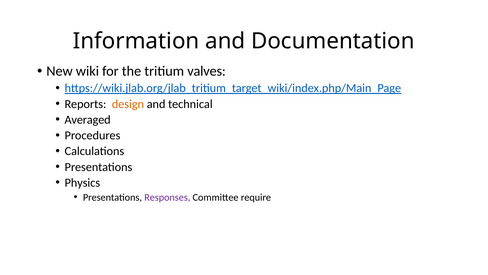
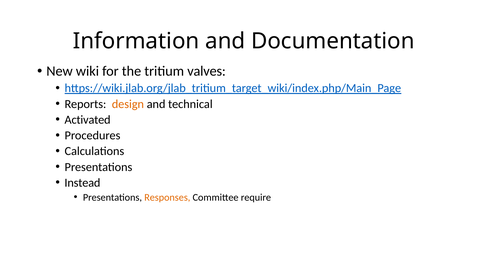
Averaged: Averaged -> Activated (88, 120)
Physics: Physics -> Instead (82, 182)
Responses colour: purple -> orange (167, 197)
